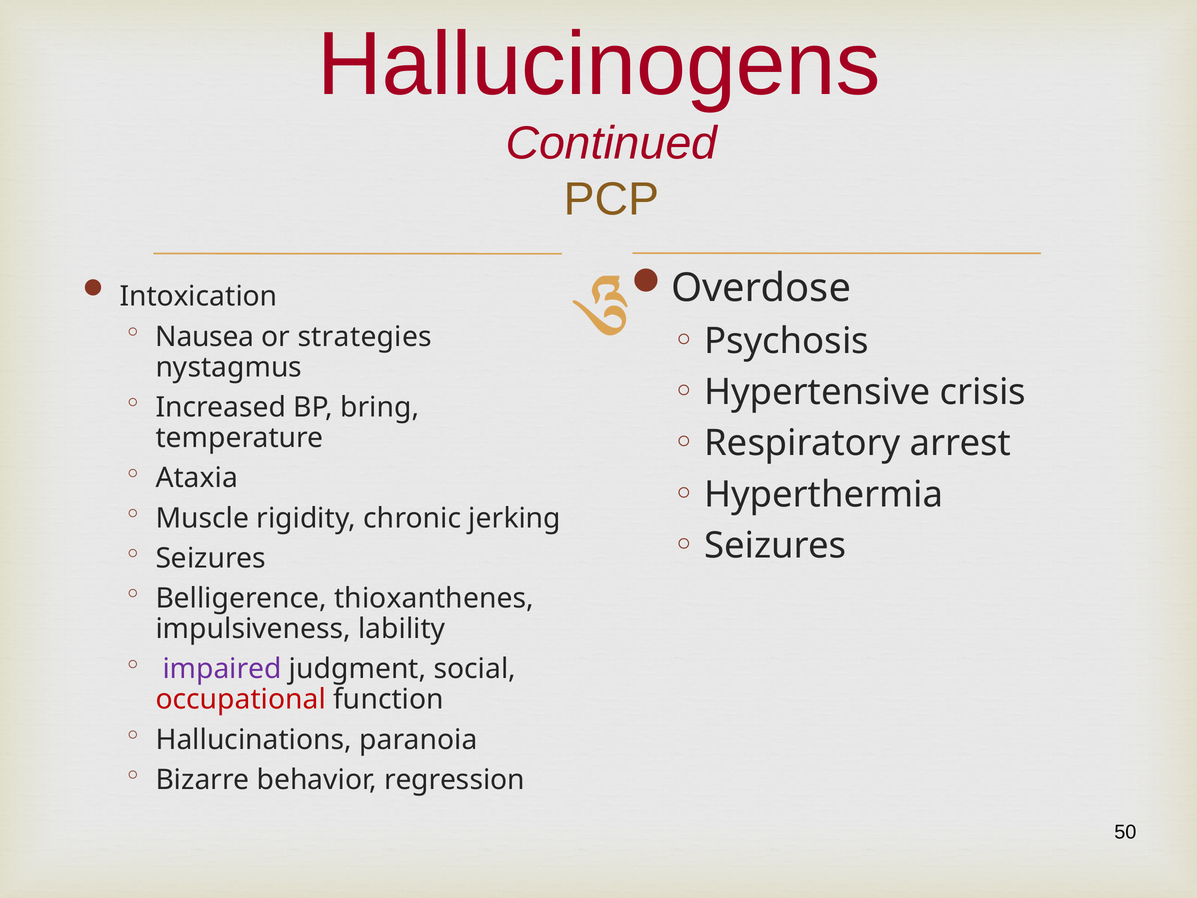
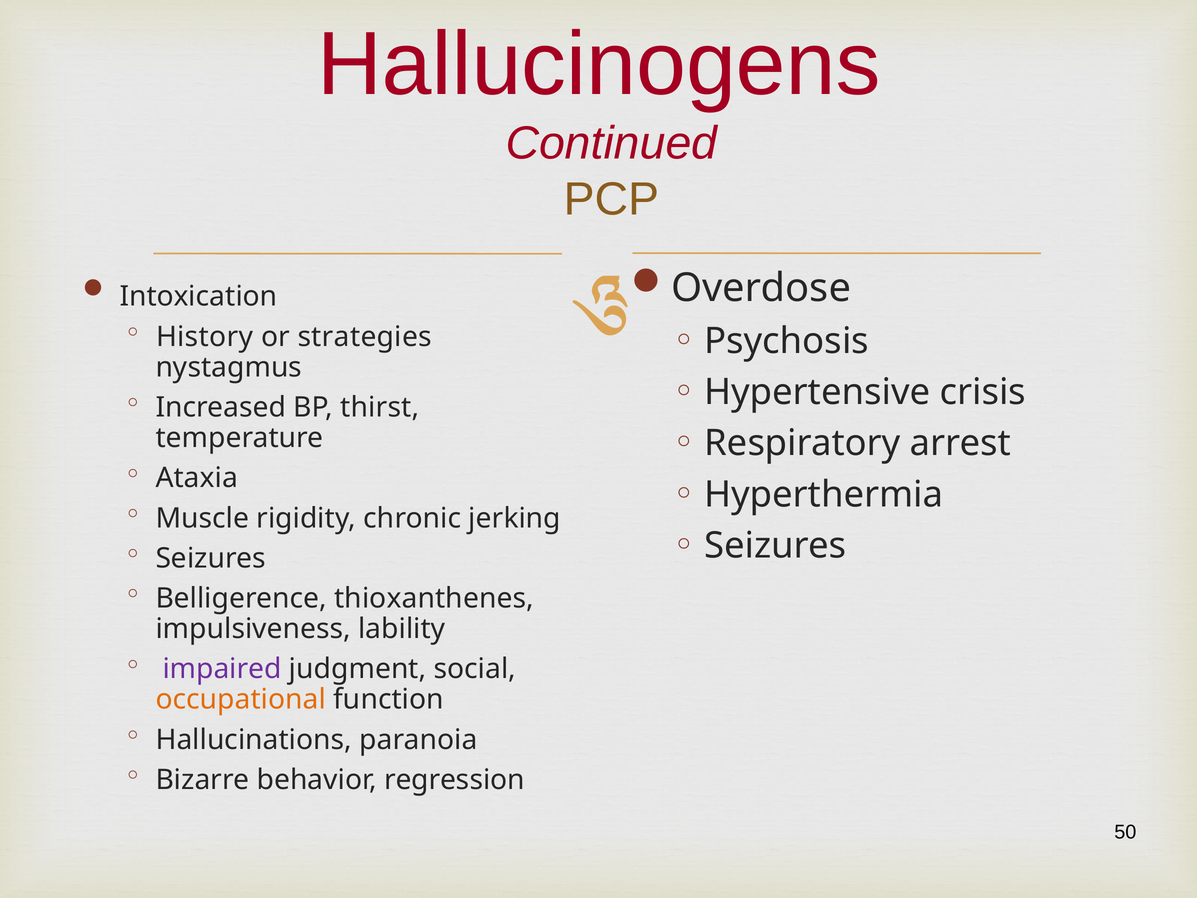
Nausea: Nausea -> History (205, 337)
bring: bring -> thirst (380, 407)
occupational colour: red -> orange (241, 699)
